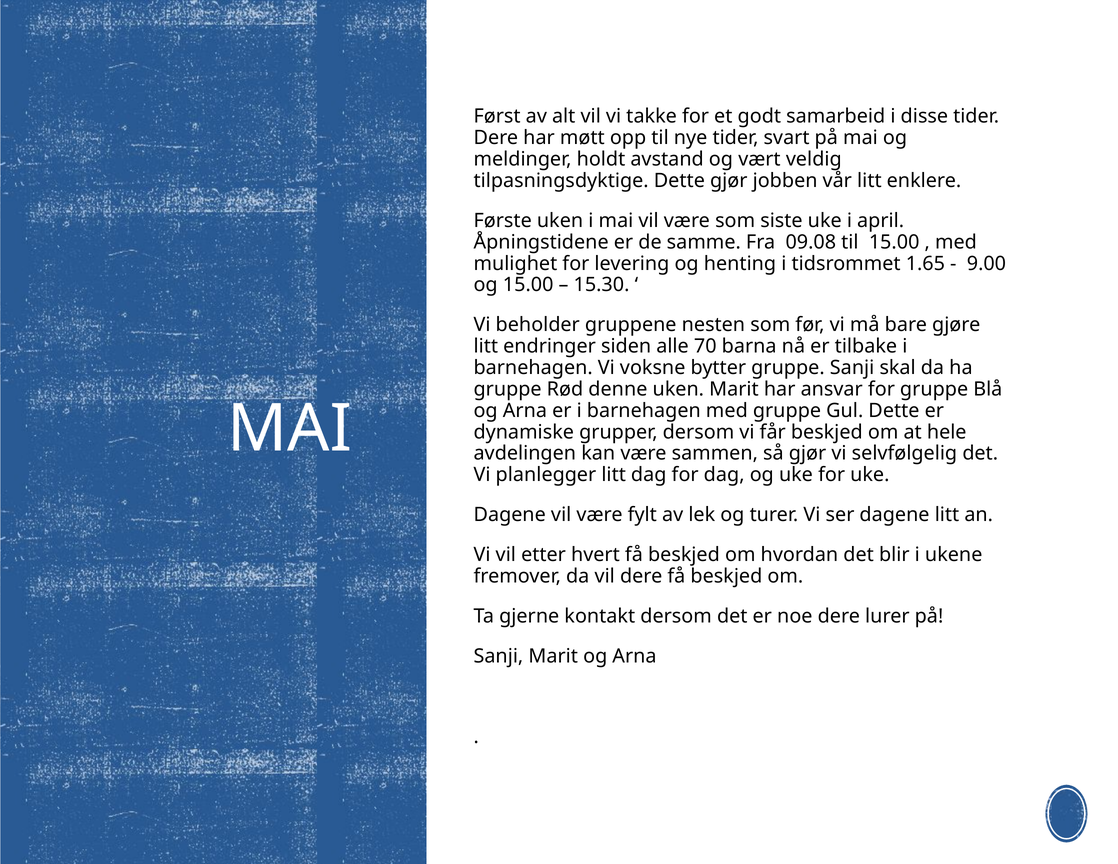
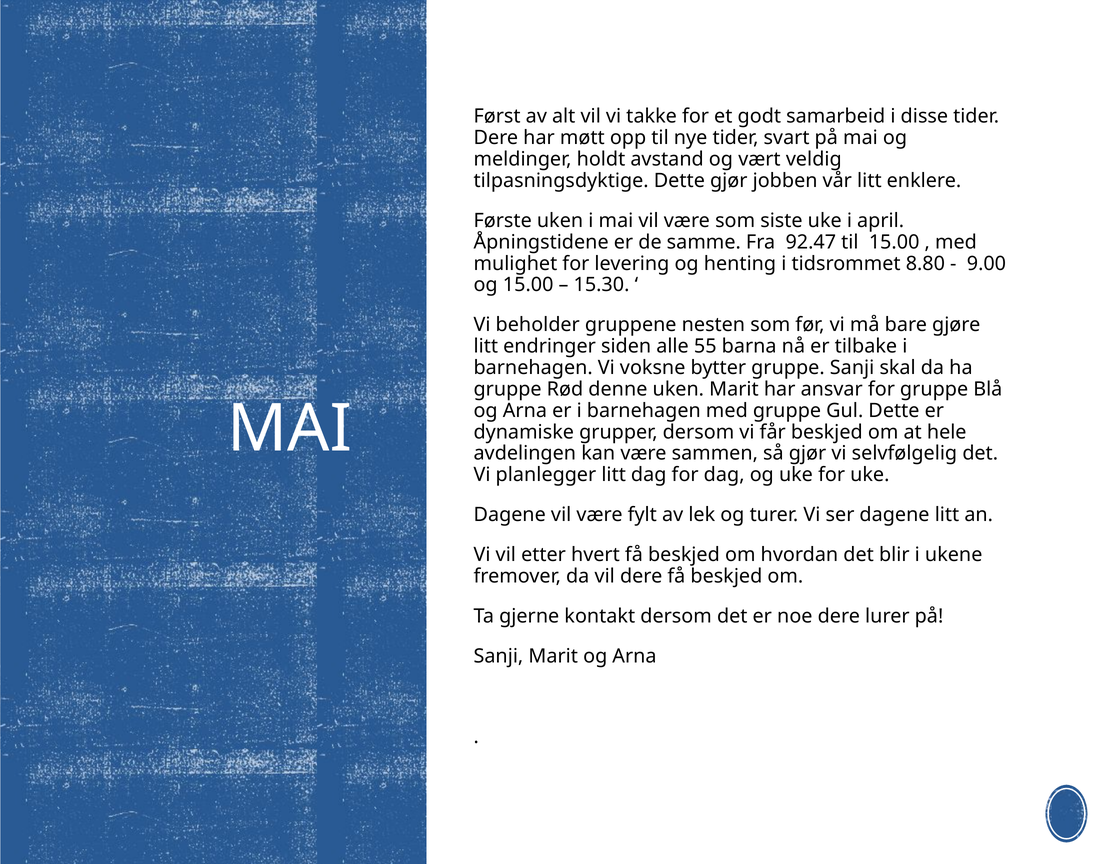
09.08: 09.08 -> 92.47 (811, 242)
1.65: 1.65 -> 8.80 (925, 263)
70: 70 -> 55 (705, 346)
